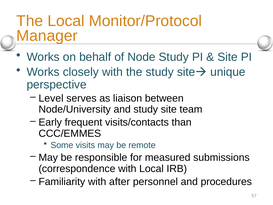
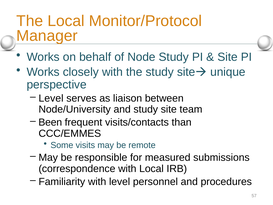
Early: Early -> Been (50, 122)
with after: after -> level (120, 181)
